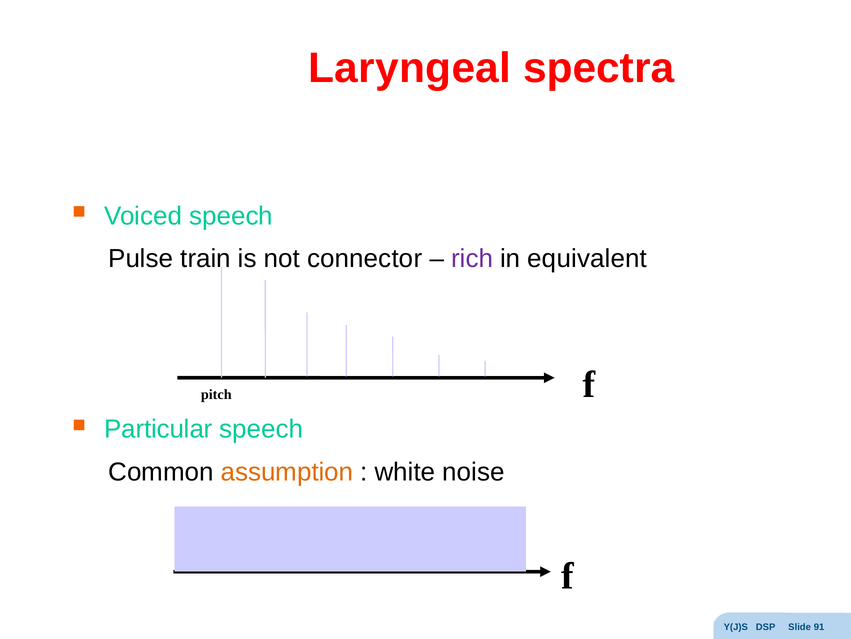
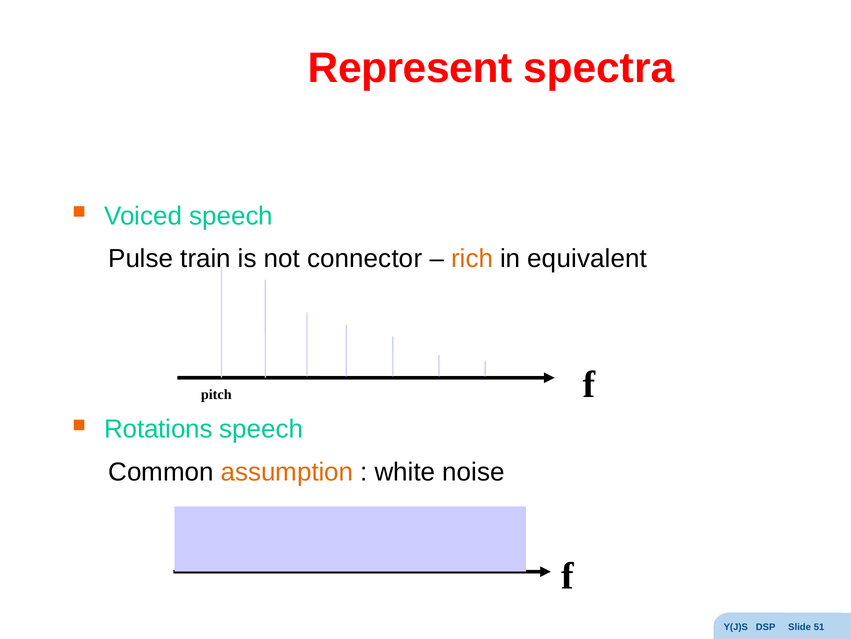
Laryngeal: Laryngeal -> Represent (410, 68)
rich colour: purple -> orange (472, 258)
Particular: Particular -> Rotations (158, 429)
91: 91 -> 51 (819, 627)
